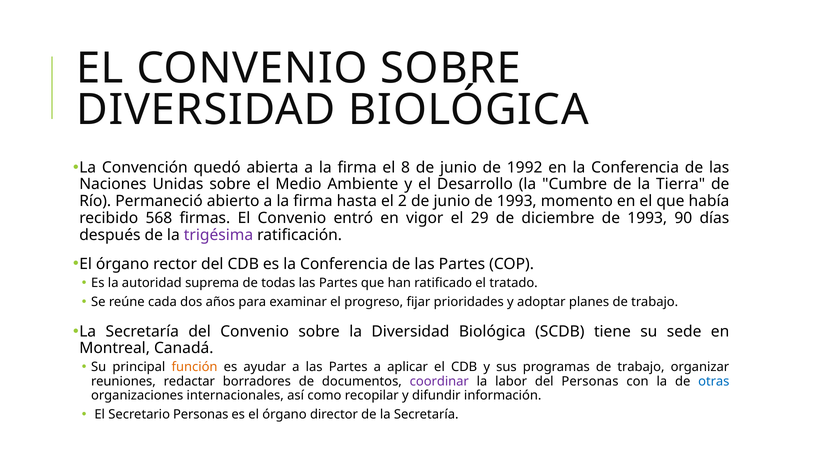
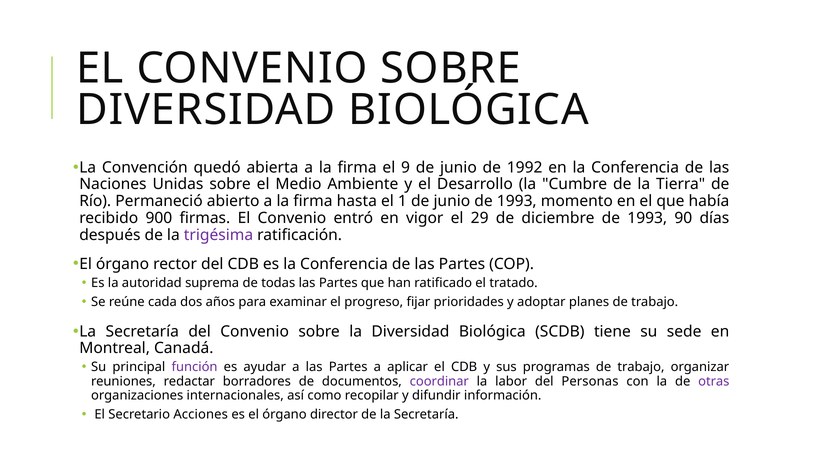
8: 8 -> 9 (406, 167)
2: 2 -> 1 (402, 201)
568: 568 -> 900 (159, 218)
función colour: orange -> purple (195, 367)
otras colour: blue -> purple (714, 381)
Secretario Personas: Personas -> Acciones (201, 415)
